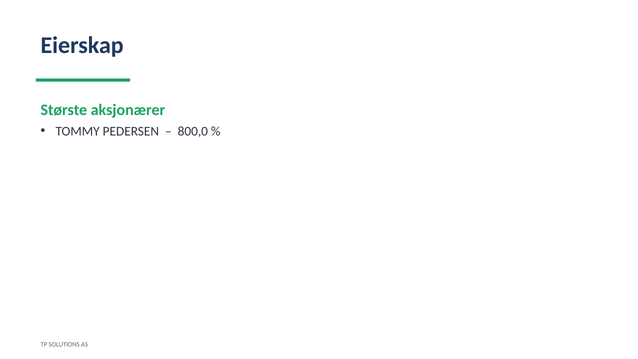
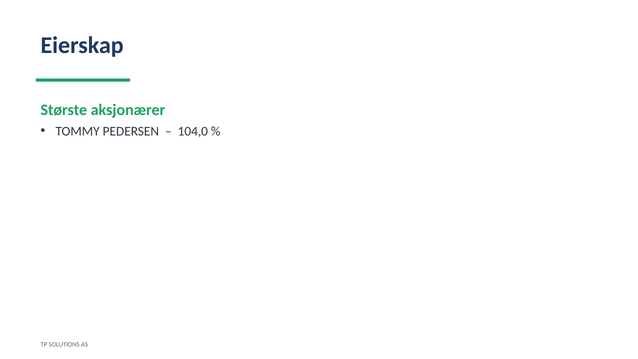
800,0: 800,0 -> 104,0 (193, 131)
